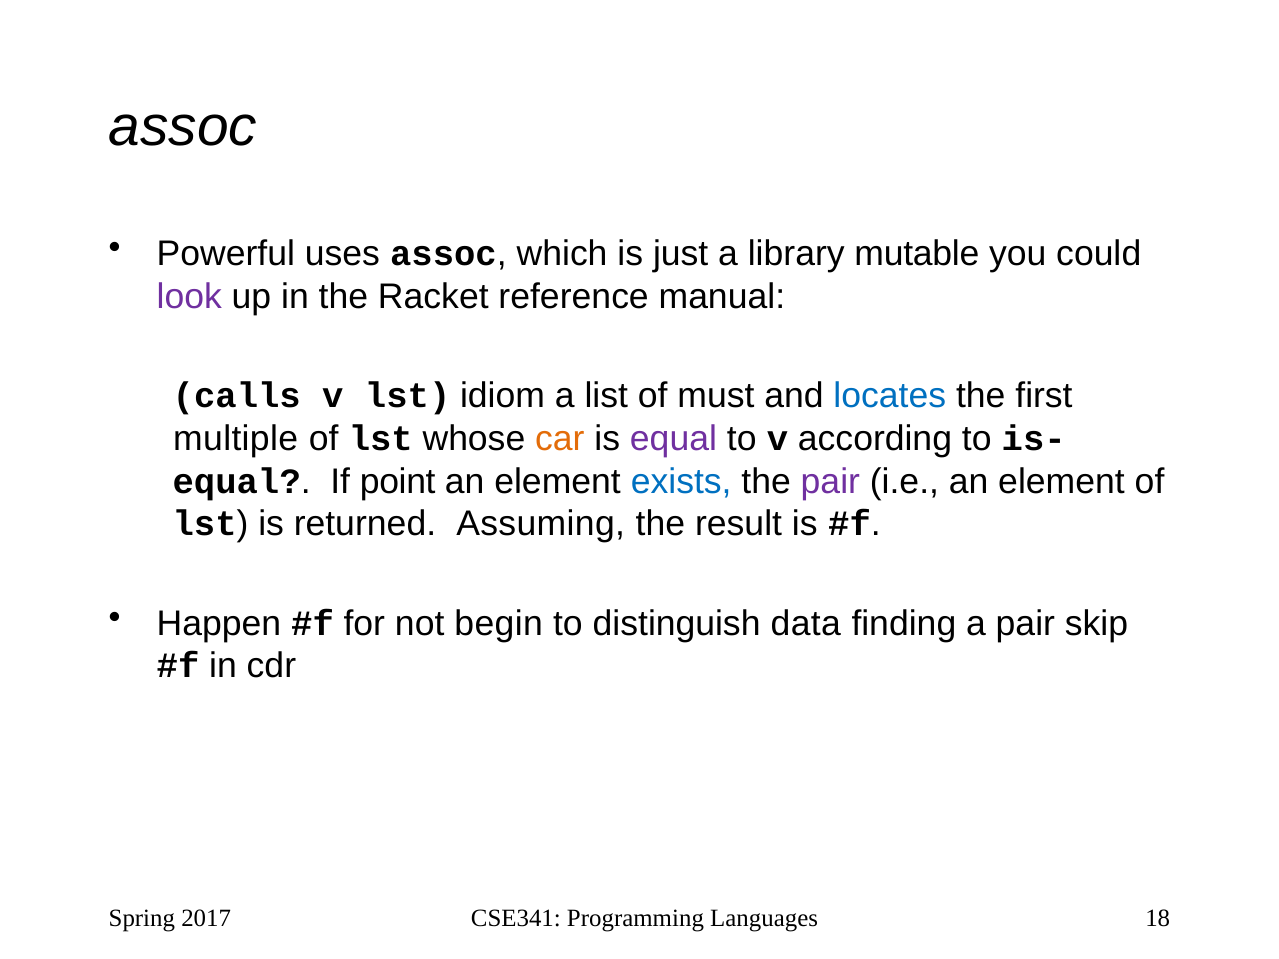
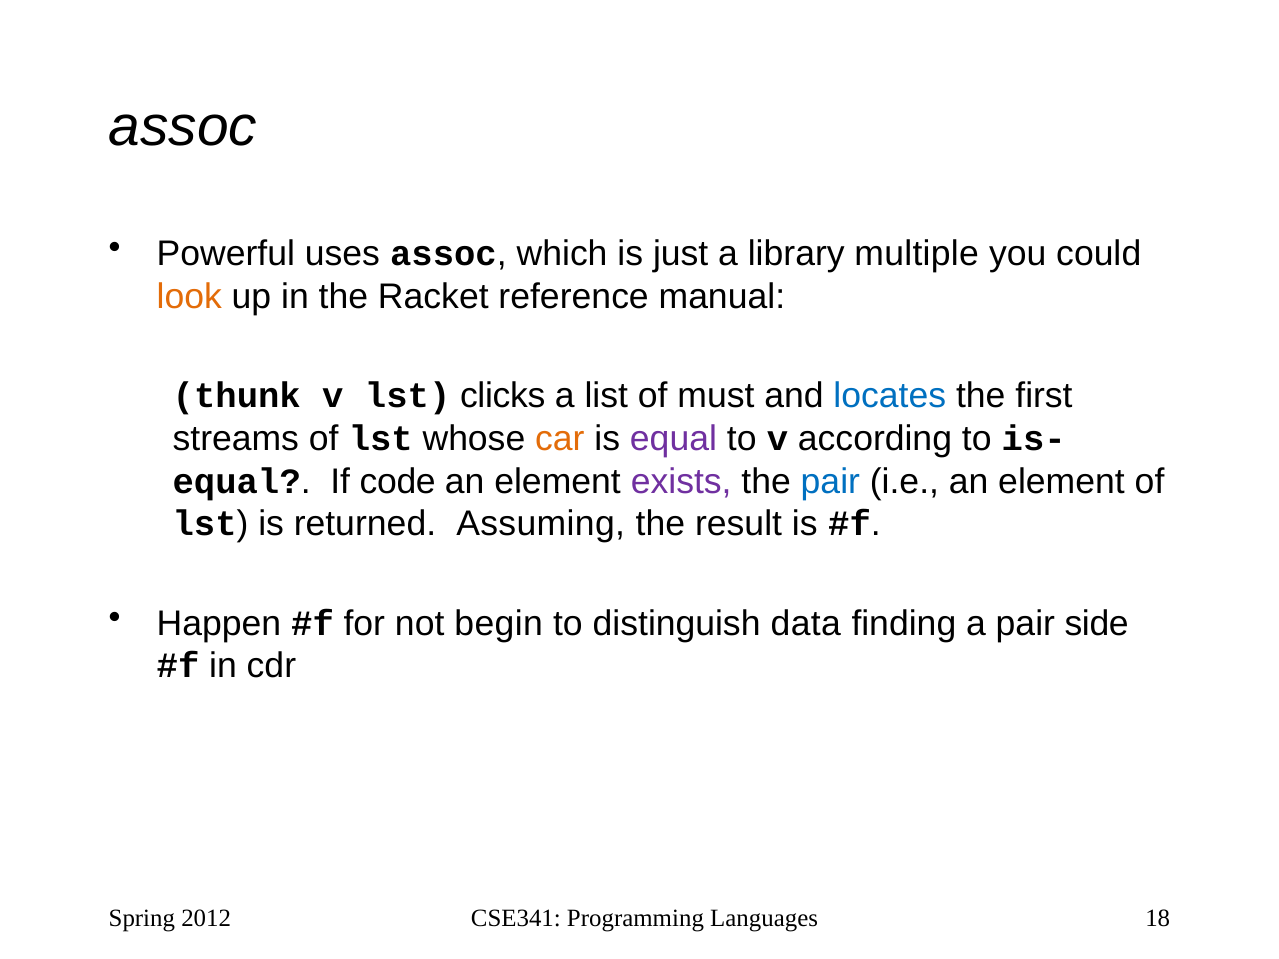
mutable: mutable -> multiple (917, 254)
look colour: purple -> orange (189, 297)
calls: calls -> thunk (237, 396)
idiom: idiom -> clicks (503, 396)
multiple: multiple -> streams (236, 439)
point: point -> code (398, 481)
exists colour: blue -> purple (681, 481)
pair colour: purple -> blue (830, 481)
skip: skip -> side (1097, 624)
2017: 2017 -> 2012 (206, 918)
